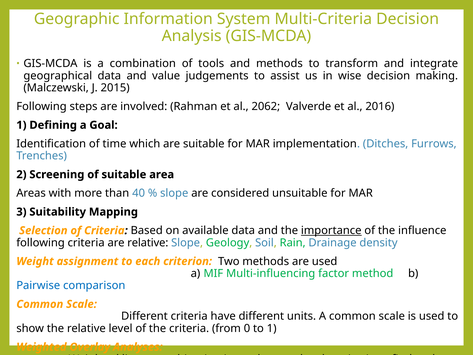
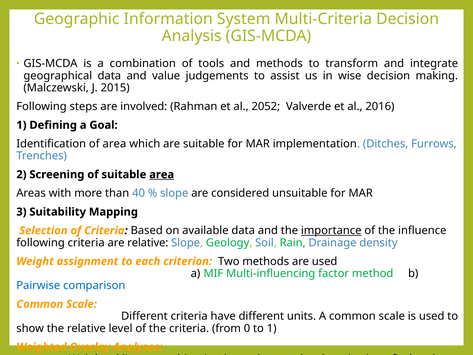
2062: 2062 -> 2052 (266, 106)
of time: time -> area (114, 144)
area underline: none -> present (162, 174)
